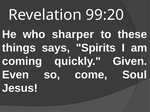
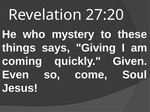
99:20: 99:20 -> 27:20 (105, 15)
sharper: sharper -> mystery (73, 35)
Spirits: Spirits -> Giving (96, 48)
